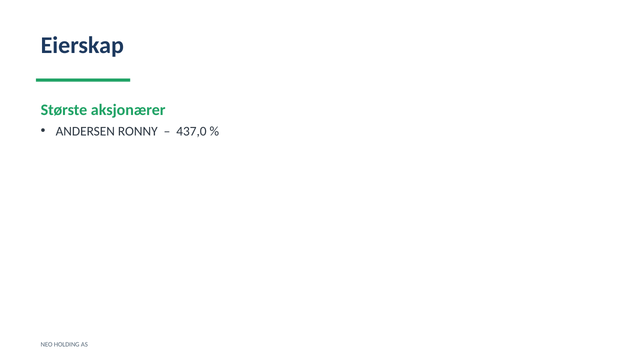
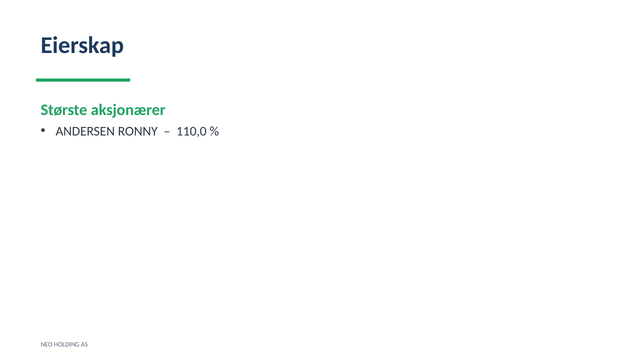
437,0: 437,0 -> 110,0 (191, 131)
